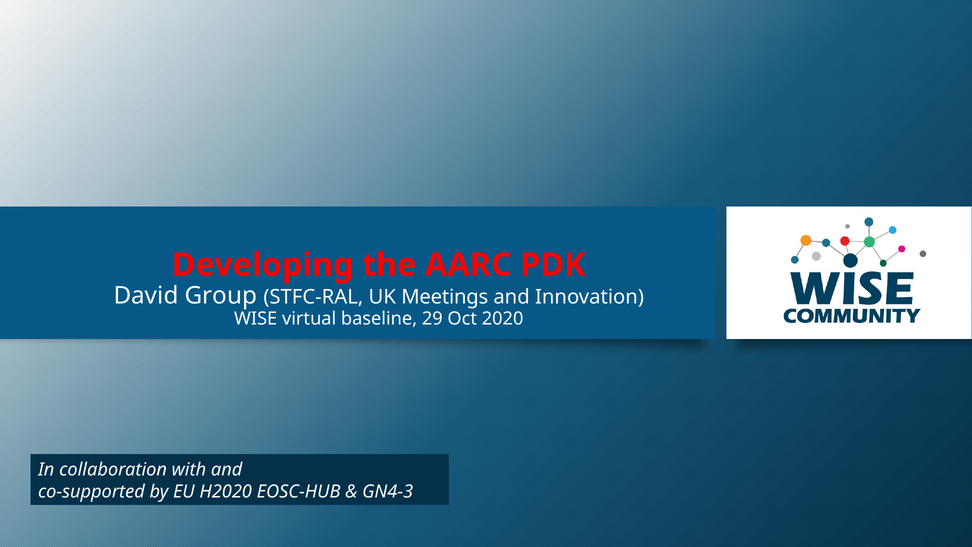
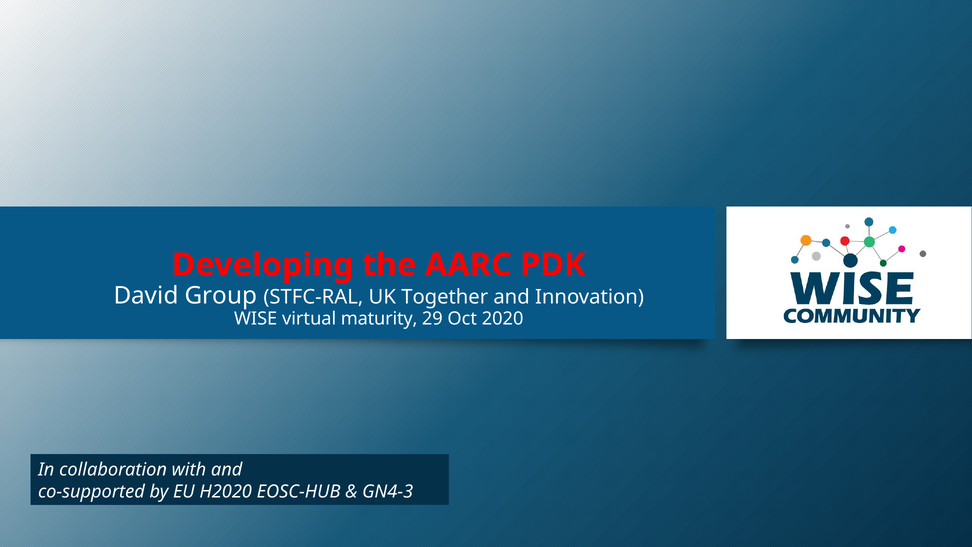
Meetings: Meetings -> Together (445, 297)
baseline: baseline -> maturity (379, 319)
